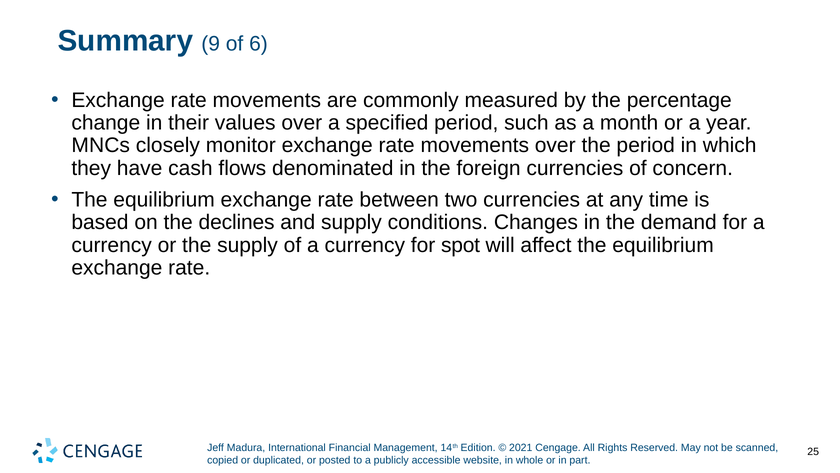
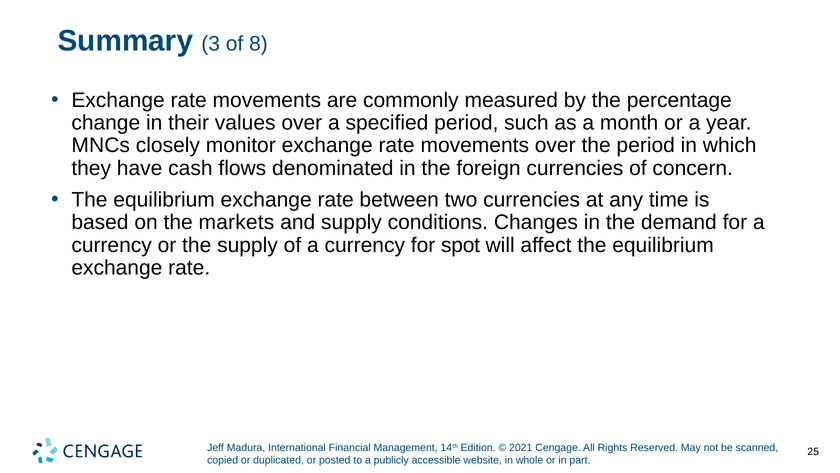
9: 9 -> 3 (211, 44)
6: 6 -> 8 (258, 44)
declines: declines -> markets (236, 222)
